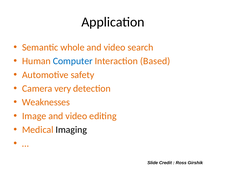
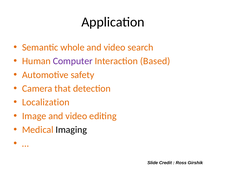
Computer colour: blue -> purple (73, 61)
very: very -> that (63, 88)
Weaknesses: Weaknesses -> Localization (46, 102)
